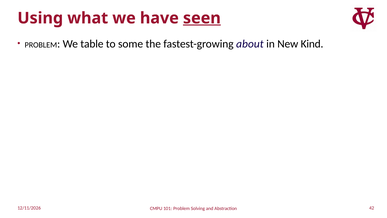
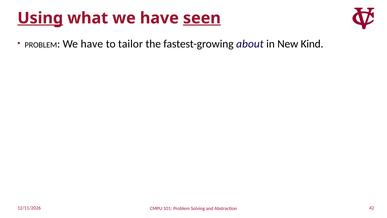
Using underline: none -> present (40, 18)
table: table -> have (92, 44)
some: some -> tailor (131, 44)
